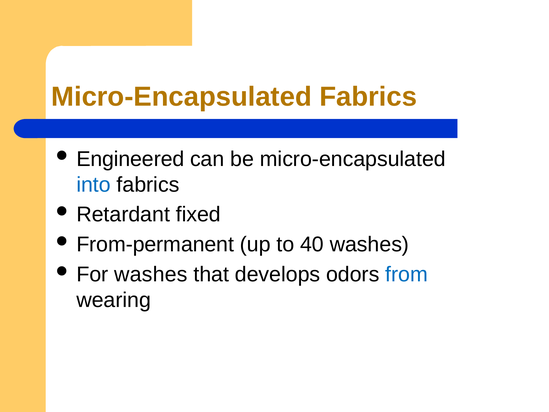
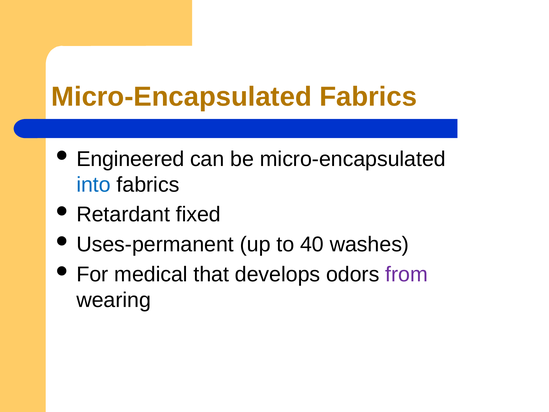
From-permanent: From-permanent -> Uses-permanent (155, 244)
For washes: washes -> medical (151, 274)
from colour: blue -> purple (407, 274)
